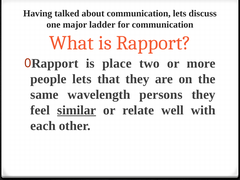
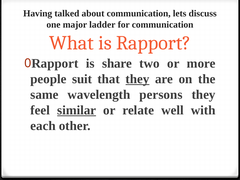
place: place -> share (117, 63)
people lets: lets -> suit (82, 79)
they underline: none -> present (137, 79)
